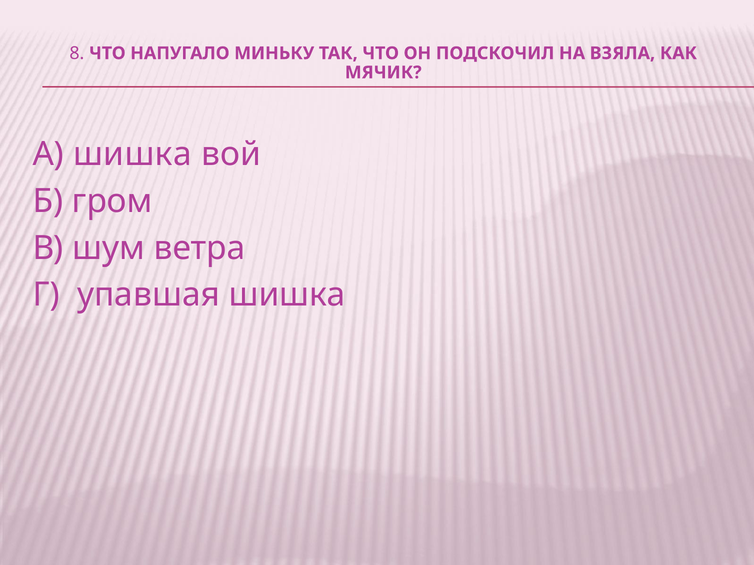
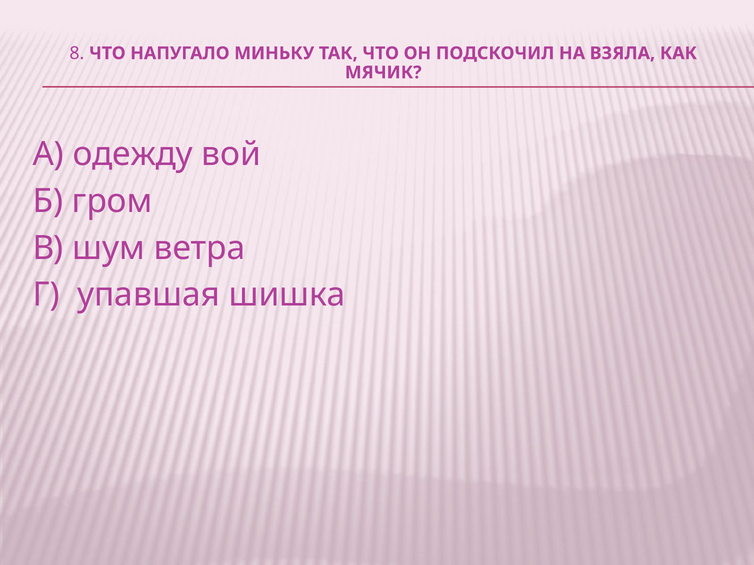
А шишка: шишка -> одежду (133, 154)
